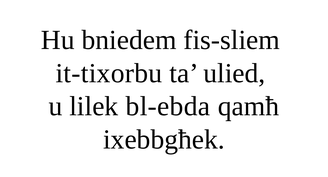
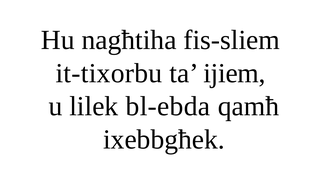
bniedem: bniedem -> nagħtiha (129, 40)
ulied: ulied -> ijiem (234, 73)
